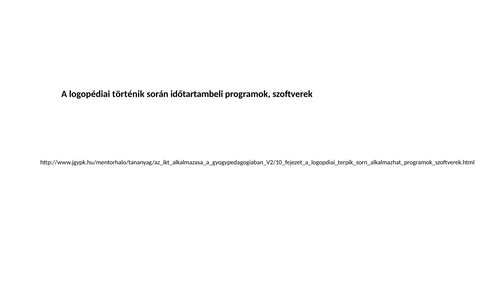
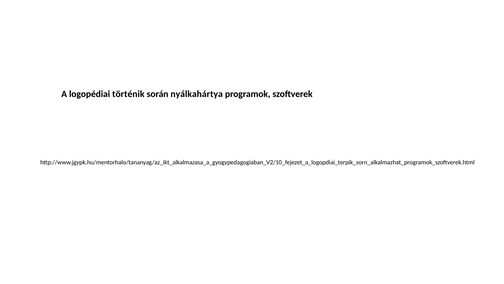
időtartambeli: időtartambeli -> nyálkahártya (197, 94)
